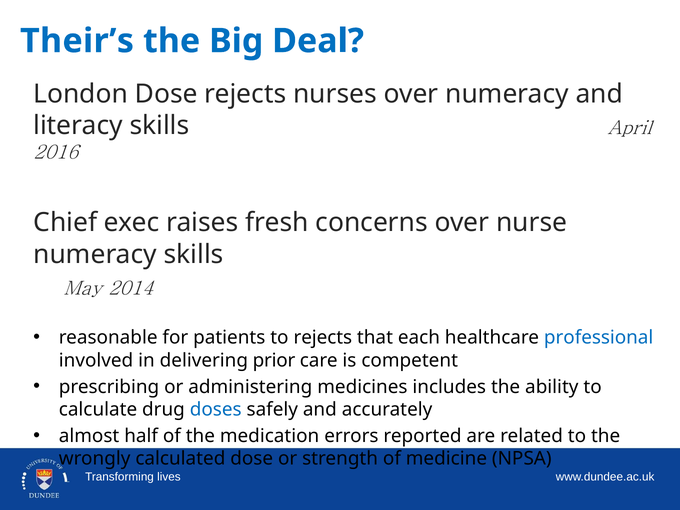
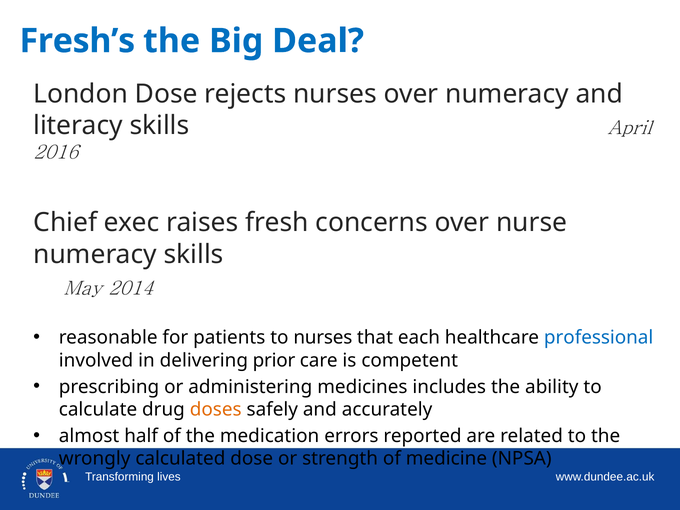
Their’s: Their’s -> Fresh’s (77, 41)
to rejects: rejects -> nurses (323, 338)
doses colour: blue -> orange (216, 409)
